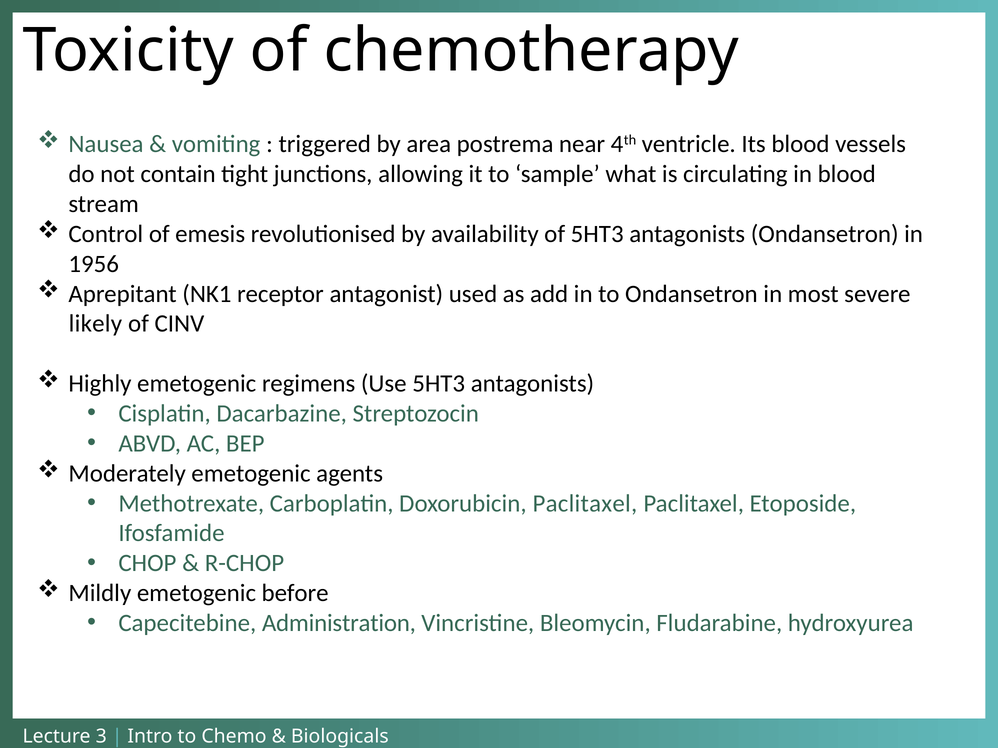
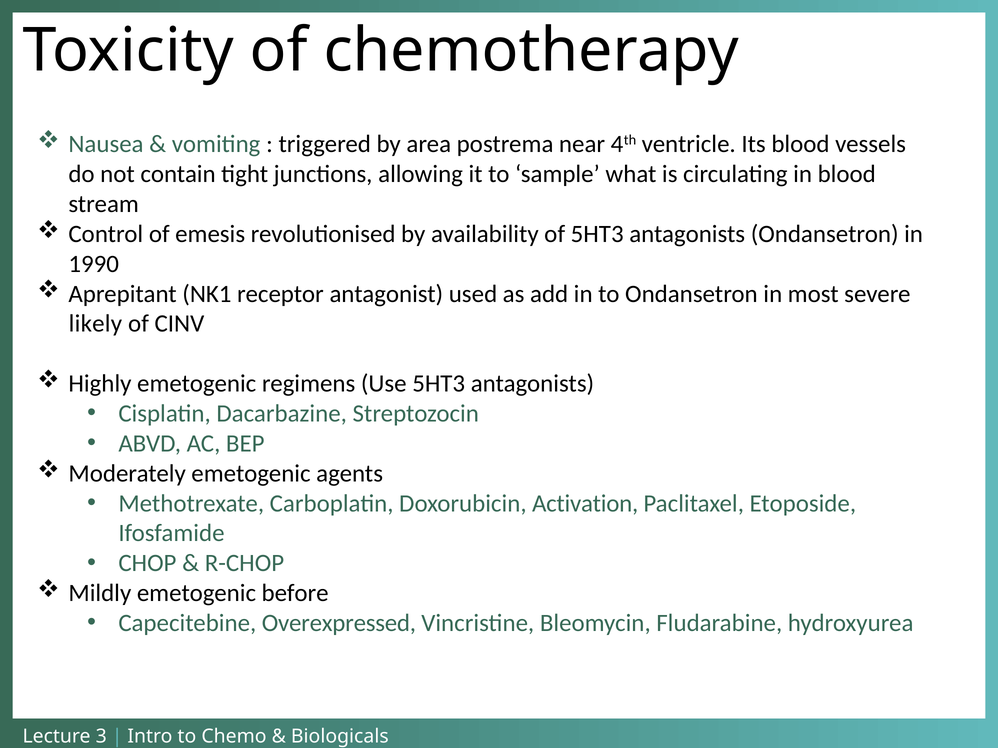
1956: 1956 -> 1990 (94, 264)
Doxorubicin Paclitaxel: Paclitaxel -> Activation (585, 504)
Administration: Administration -> Overexpressed (339, 623)
